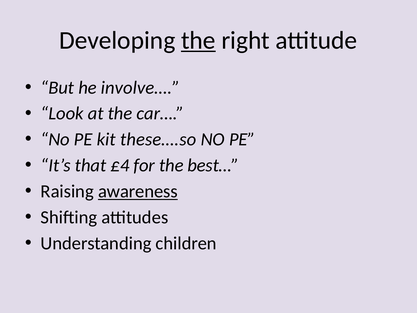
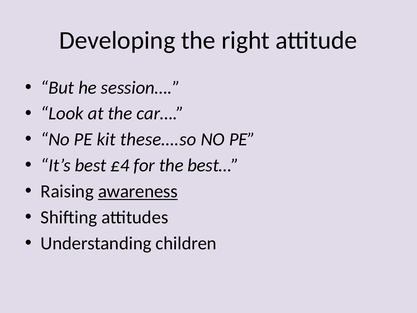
the underline: present -> none (198, 40)
involve…: involve… -> session… (141, 87)
that: that -> best (91, 165)
